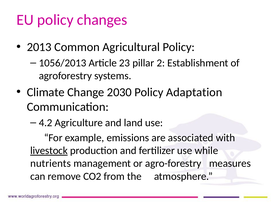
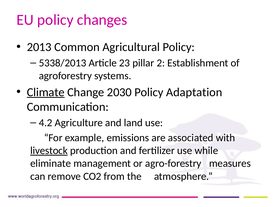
1056/2013: 1056/2013 -> 5338/2013 (63, 63)
Climate underline: none -> present (46, 92)
nutrients: nutrients -> eliminate (51, 163)
